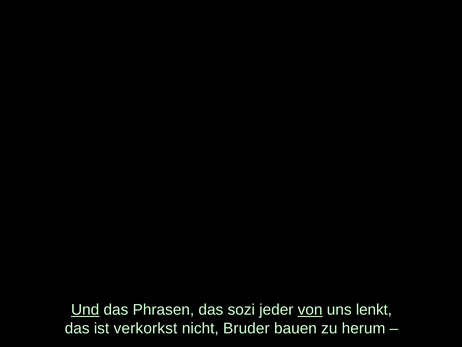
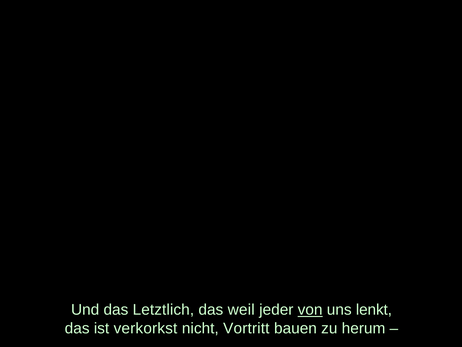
Und underline: present -> none (85, 309)
Phrasen: Phrasen -> Letztlich (163, 309)
sozi: sozi -> weil (241, 309)
Bruder: Bruder -> Vortritt (246, 328)
